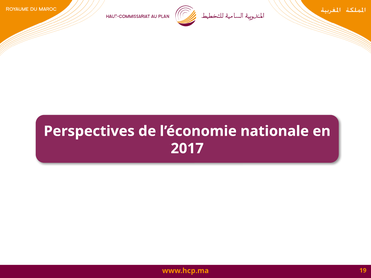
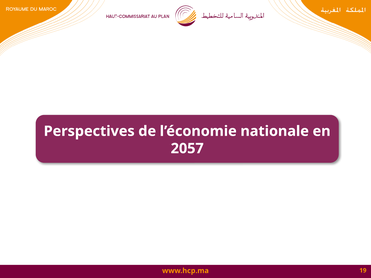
2017: 2017 -> 2057 (187, 149)
